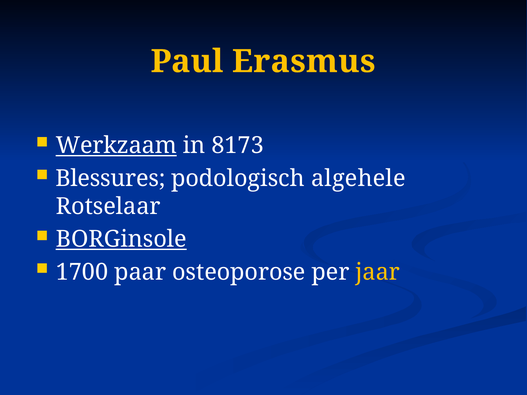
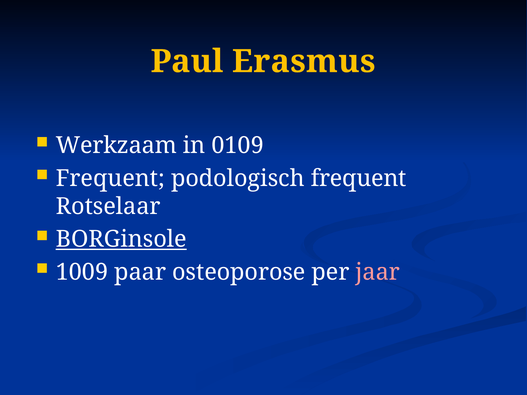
Werkzaam underline: present -> none (116, 146)
8173: 8173 -> 0109 (238, 146)
Blessures: Blessures -> Frequent (110, 178)
podologisch algehele: algehele -> frequent (359, 178)
1700: 1700 -> 1009 (82, 272)
jaar colour: yellow -> pink (378, 272)
